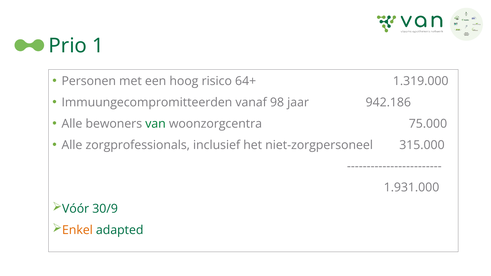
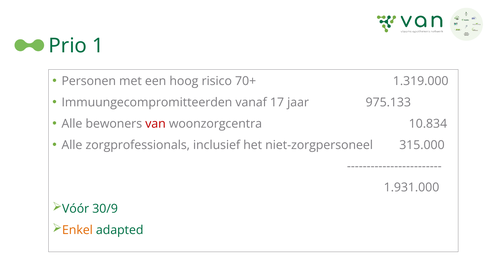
64+: 64+ -> 70+ (246, 81)
98: 98 -> 17 (277, 102)
942.186: 942.186 -> 975.133 (388, 102)
van colour: green -> red (156, 124)
75.000: 75.000 -> 10.834 (428, 124)
